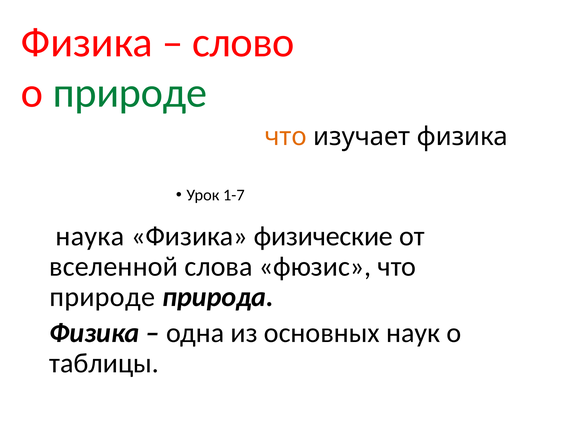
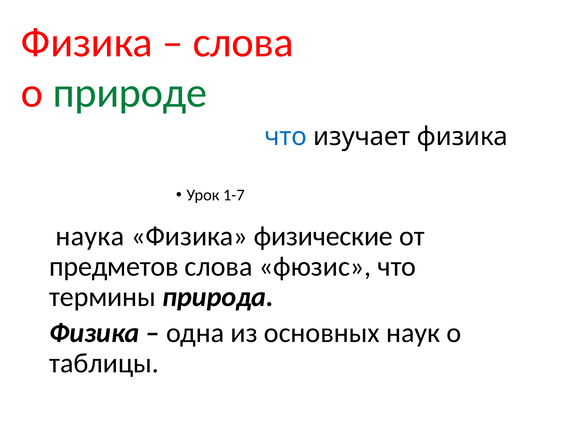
слово: слово -> слова (243, 43)
что colour: orange -> blue (286, 137)
вселенной: вселенной -> предметов (114, 267)
природе: природе -> термины (103, 297)
